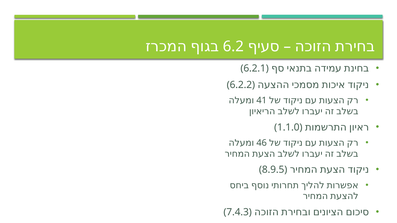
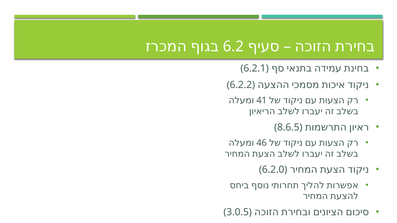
1.1.0: 1.1.0 -> 8.6.5 (288, 127)
8.9.5: 8.9.5 -> 6.2.0 (273, 170)
7.4.3: 7.4.3 -> 3.0.5 (238, 212)
